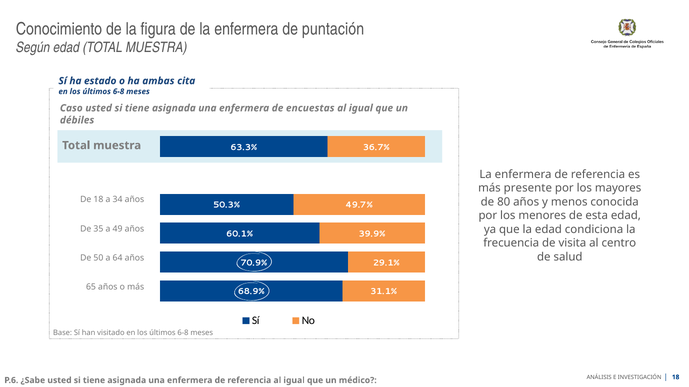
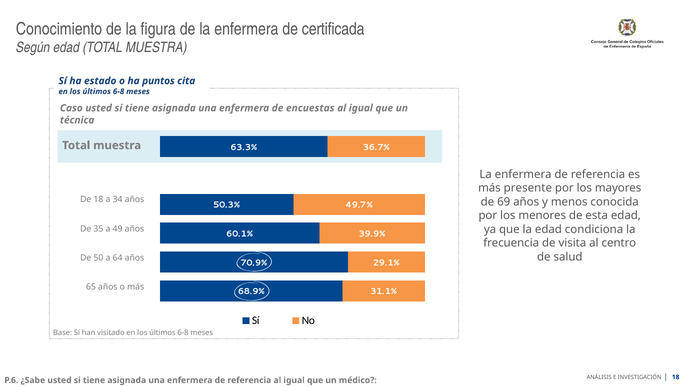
puntación: puntación -> certificada (333, 29)
ambas: ambas -> puntos (158, 81)
débiles: débiles -> técnica (77, 120)
80: 80 -> 69 (504, 202)
